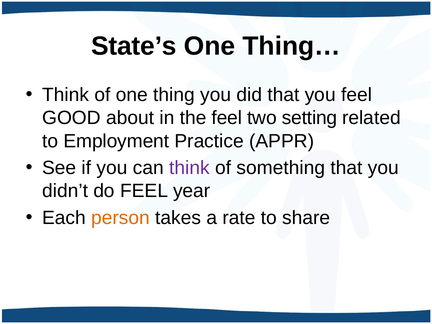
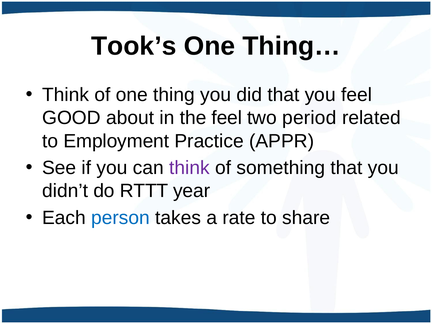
State’s: State’s -> Took’s (134, 46)
setting: setting -> period (309, 118)
do FEEL: FEEL -> RTTT (144, 191)
person colour: orange -> blue (121, 218)
